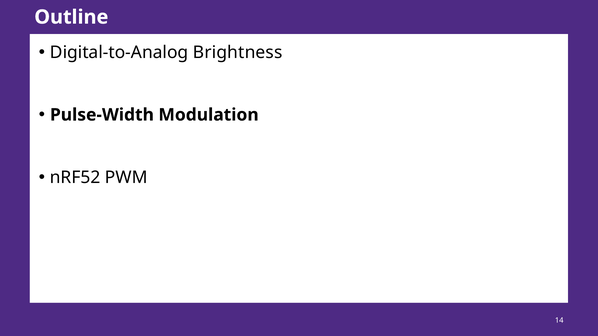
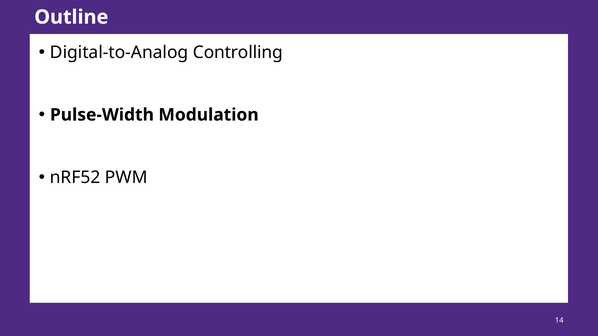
Brightness: Brightness -> Controlling (238, 52)
